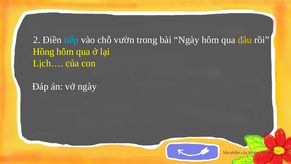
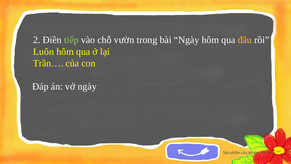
tiếp colour: light blue -> light green (71, 40)
Hồng: Hồng -> Luôn (44, 52)
Lịch…: Lịch… -> Trần… (48, 63)
